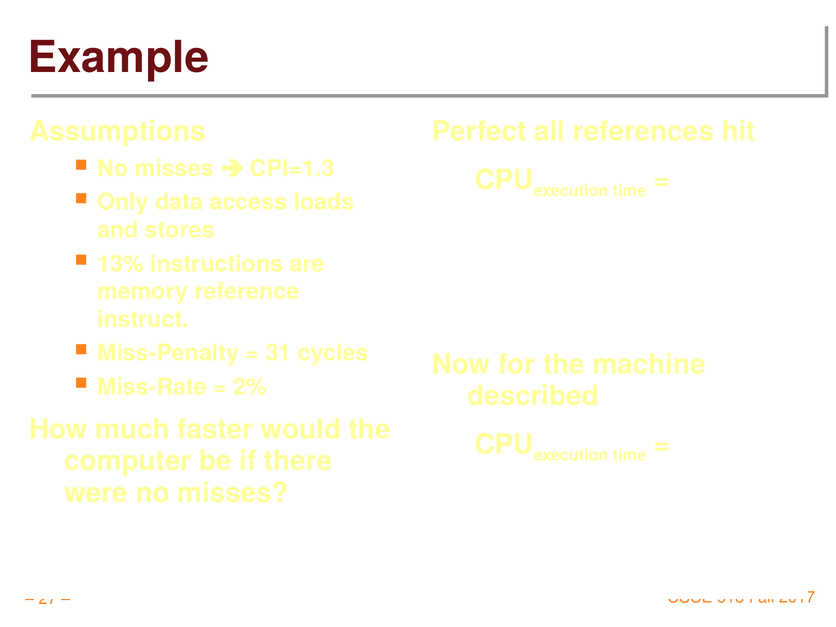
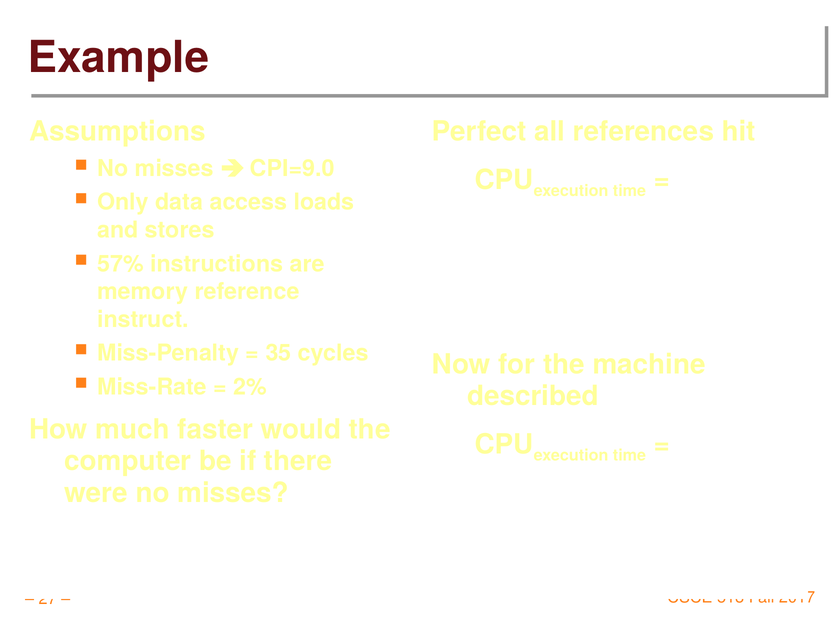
CPI=1.3: CPI=1.3 -> CPI=9.0 (292, 169)
13%: 13% -> 57% (120, 264)
31: 31 -> 35 (278, 353)
